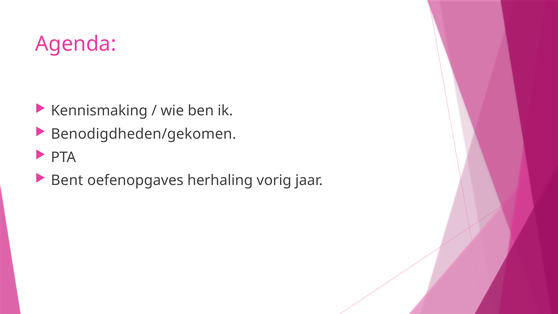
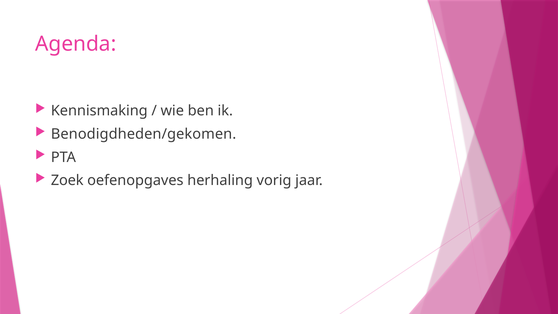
Bent: Bent -> Zoek (67, 180)
